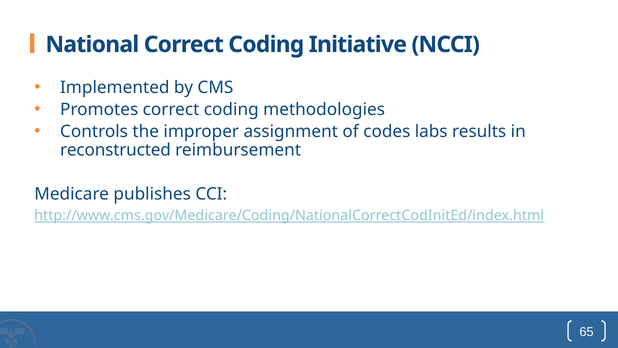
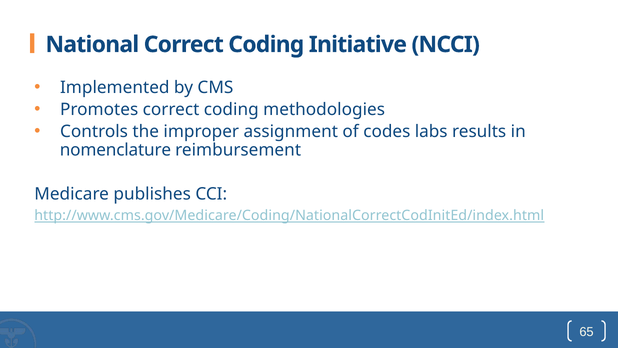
reconstructed: reconstructed -> nomenclature (115, 150)
